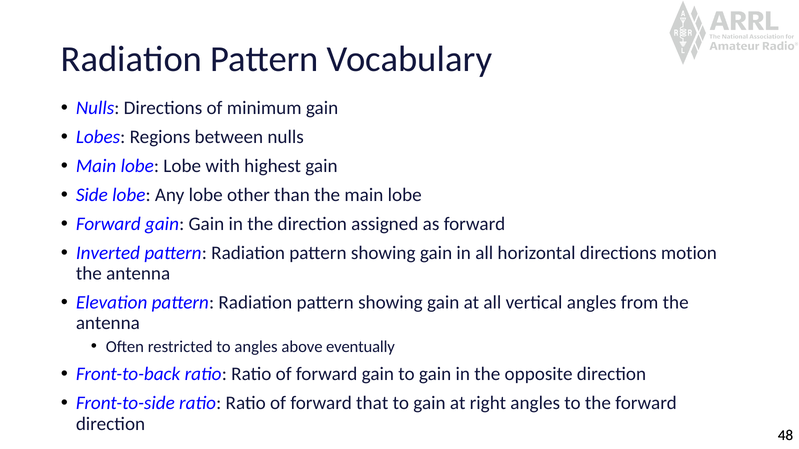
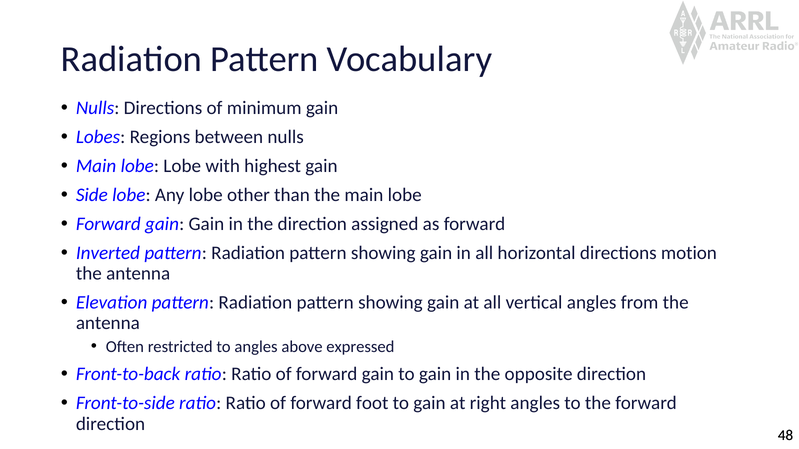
eventually: eventually -> expressed (360, 347)
that: that -> foot (372, 404)
